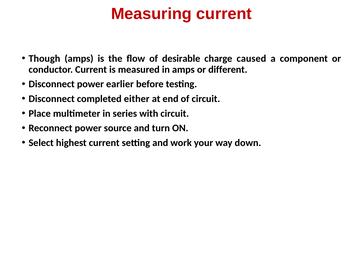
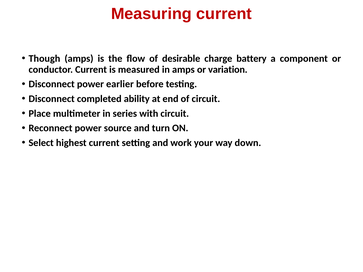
caused: caused -> battery (251, 59)
different: different -> variation (228, 70)
either: either -> ability (137, 99)
